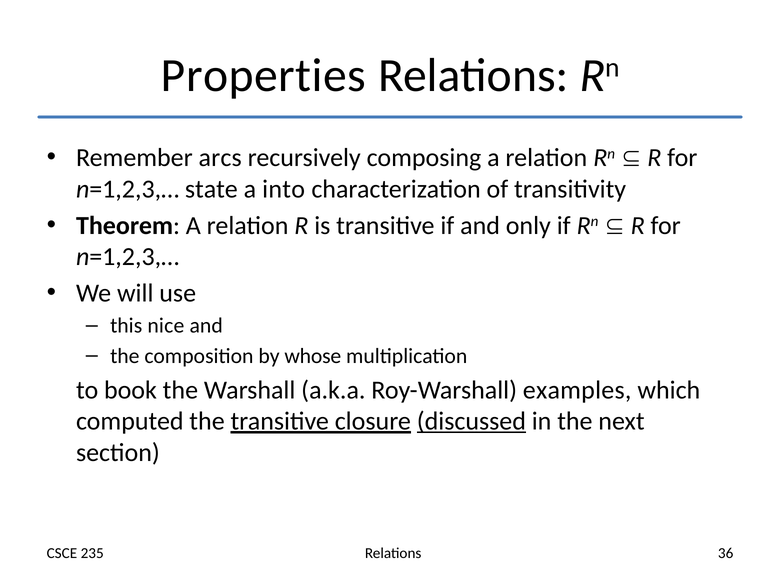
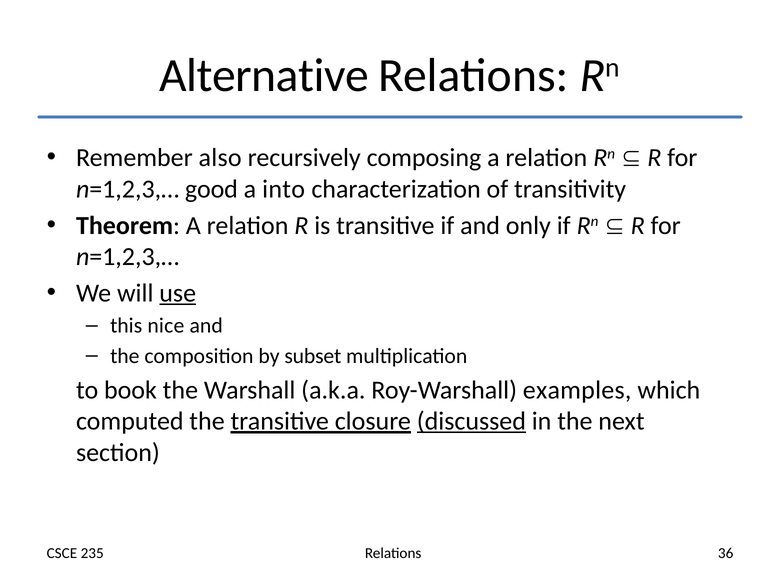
Properties: Properties -> Alternative (264, 76)
arcs: arcs -> also (220, 158)
state: state -> good (211, 189)
use underline: none -> present (178, 293)
whose: whose -> subset (313, 356)
